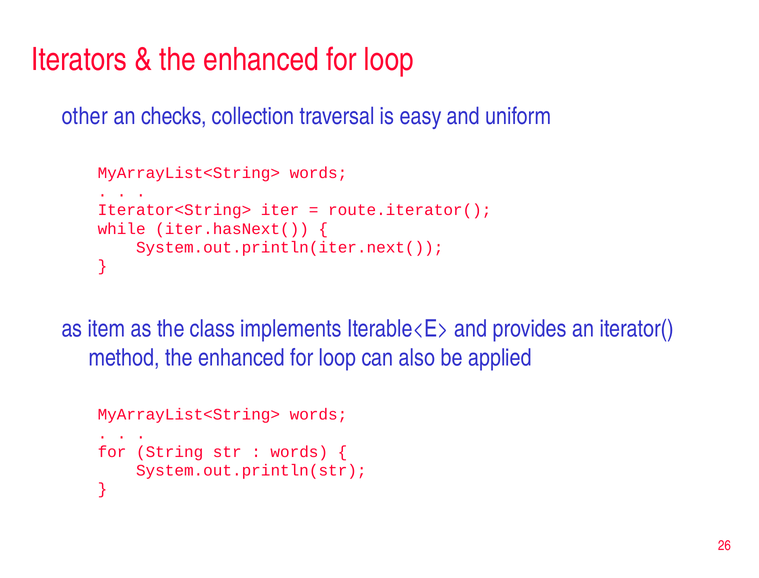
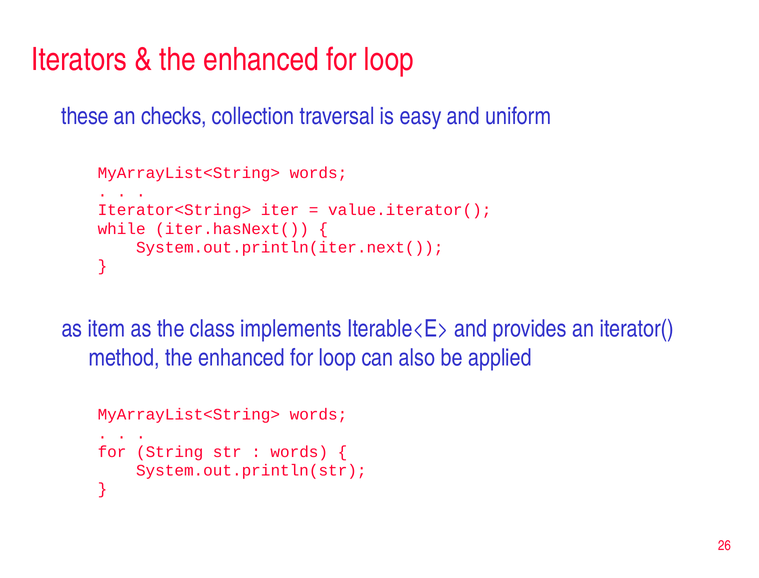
other: other -> these (85, 116)
route.iterator(: route.iterator( -> value.iterator( (410, 210)
